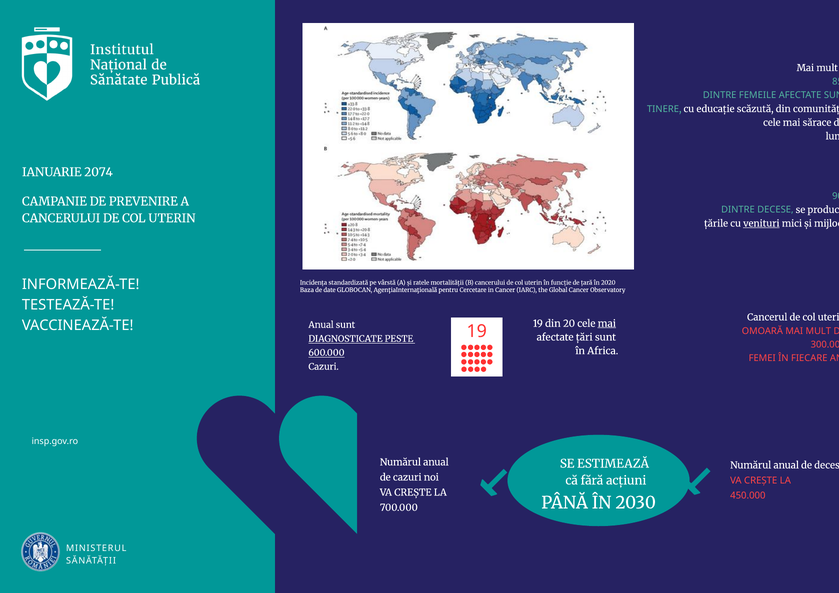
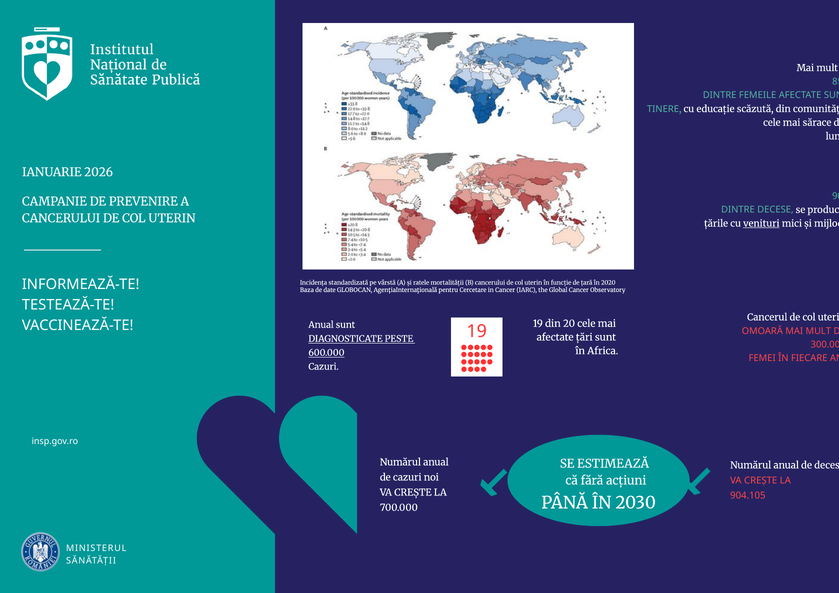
2074: 2074 -> 2026 (99, 172)
mai underline: present -> none (607, 324)
450.000: 450.000 -> 904.105 (748, 496)
